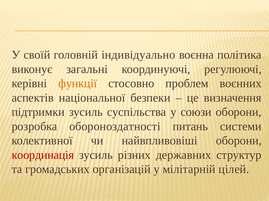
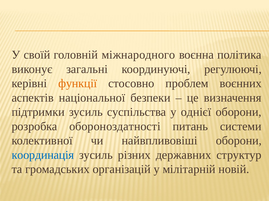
індивідуально: індивідуально -> міжнародного (138, 55)
союзи: союзи -> однієї (196, 112)
координація colour: red -> blue (43, 155)
цілей: цілей -> новій (234, 170)
